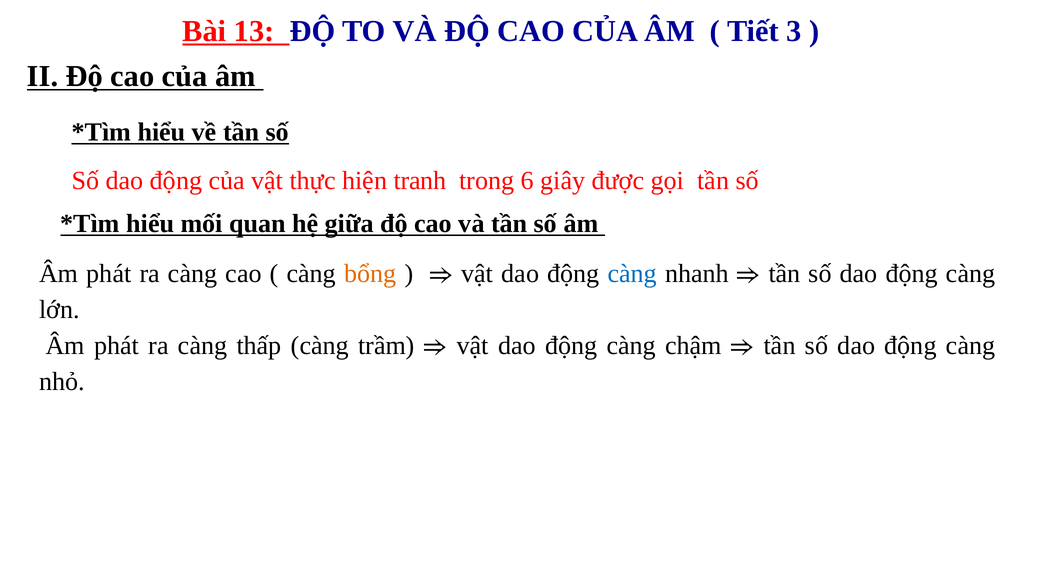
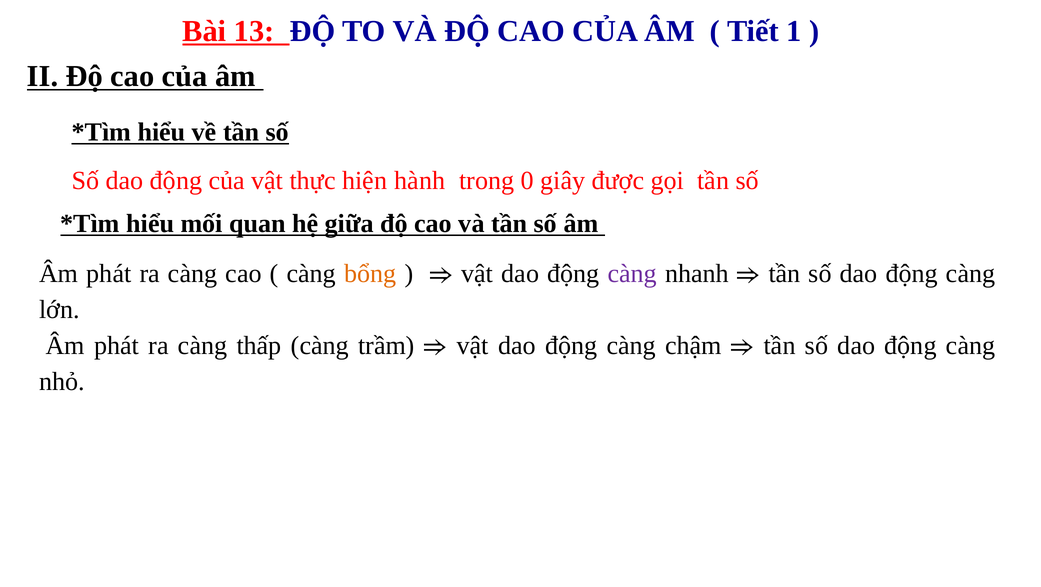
3: 3 -> 1 (794, 31)
tranh: tranh -> hành (420, 181)
6: 6 -> 0 (527, 181)
càng colour: blue -> purple (632, 274)
